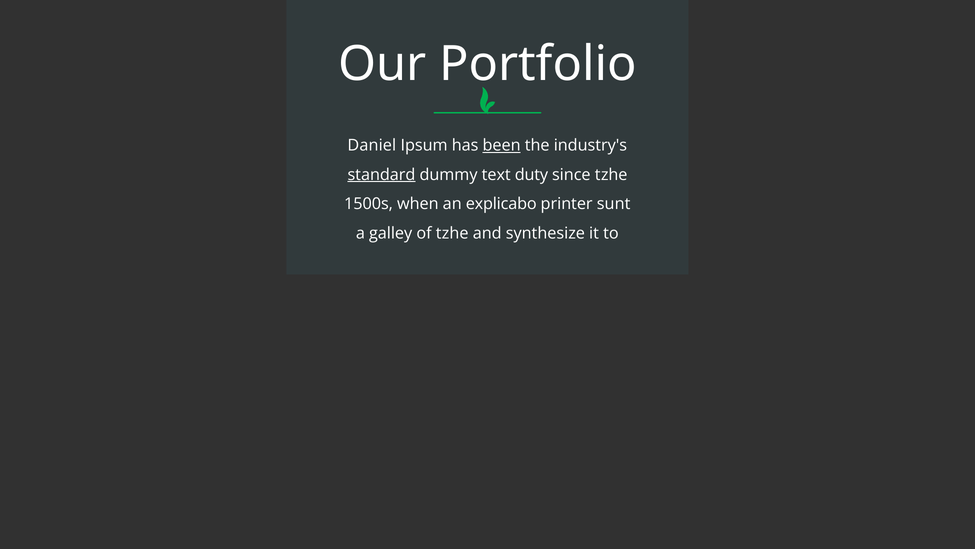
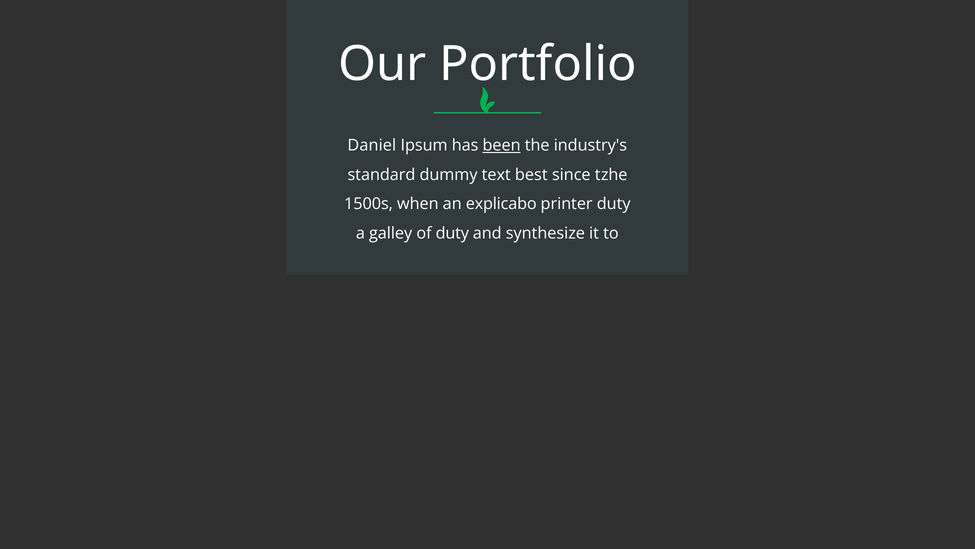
standard underline: present -> none (381, 175)
duty: duty -> best (531, 175)
printer sunt: sunt -> duty (614, 204)
of tzhe: tzhe -> duty (452, 233)
